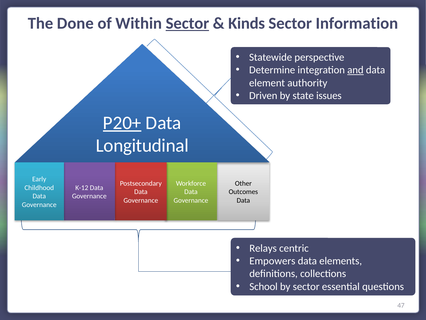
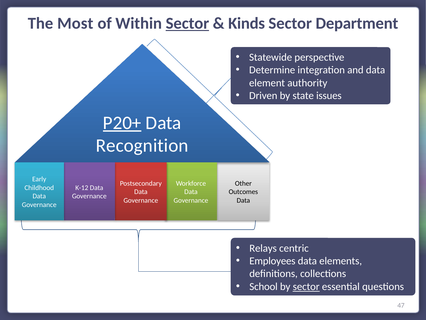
Done: Done -> Most (75, 23)
Information: Information -> Department (357, 23)
and underline: present -> none (355, 70)
Longitudinal: Longitudinal -> Recognition (142, 145)
Empowers: Empowers -> Employees (272, 261)
sector underline: none -> present (306, 286)
